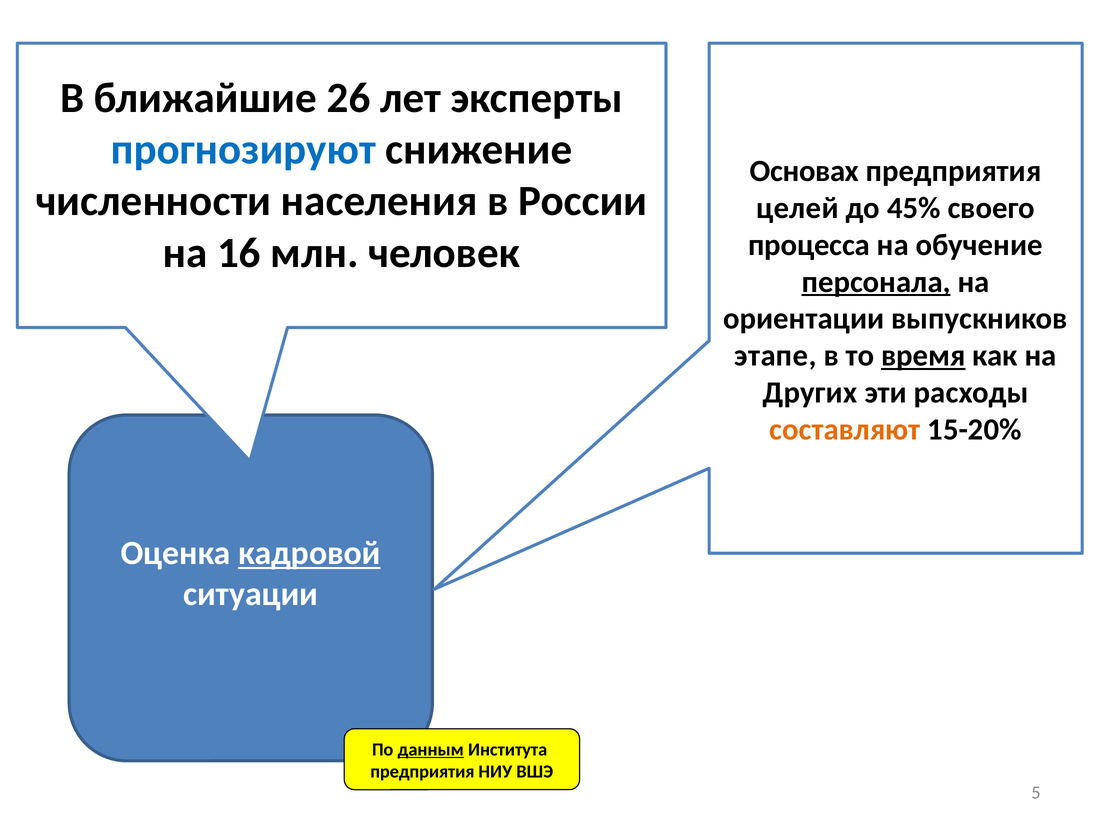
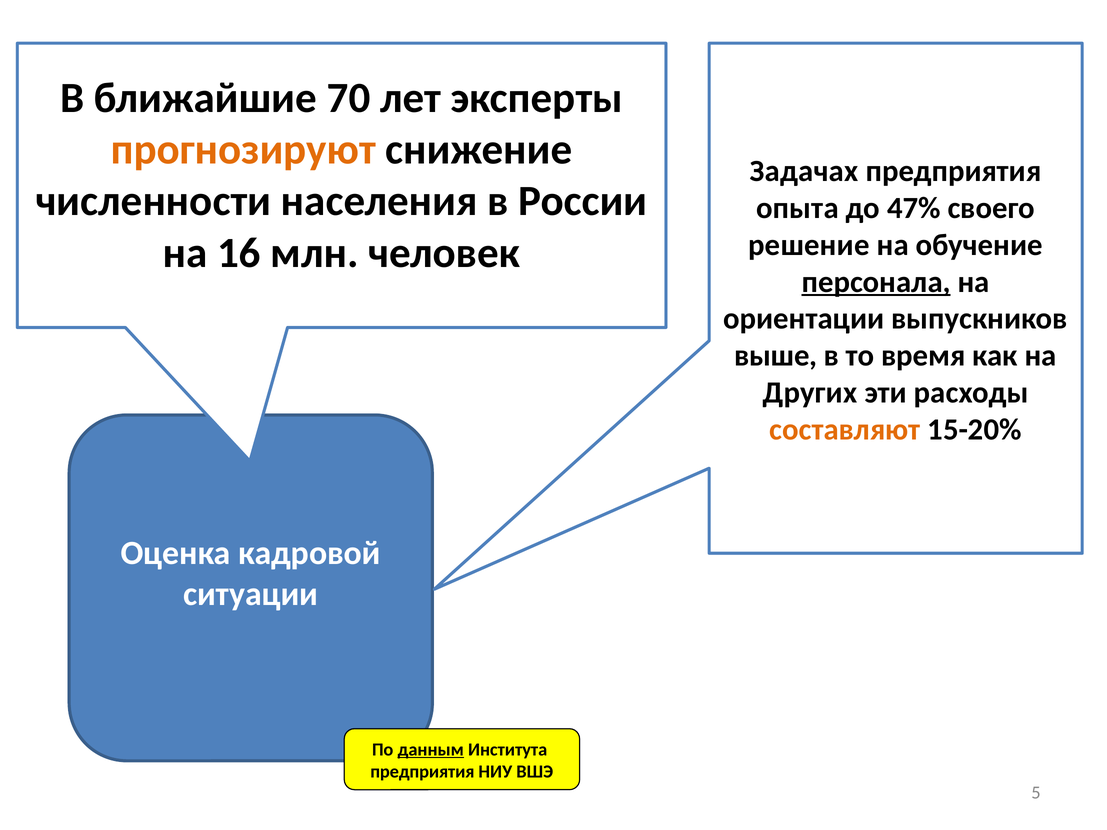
26: 26 -> 70 (349, 98)
прогнозируют colour: blue -> orange (243, 150)
Основах: Основах -> Задачах (804, 171)
целей: целей -> опыта (797, 208)
45%: 45% -> 47% (914, 208)
процесса: процесса -> решение (809, 245)
этапе: этапе -> выше (776, 356)
время underline: present -> none (923, 356)
кадровой underline: present -> none (309, 553)
